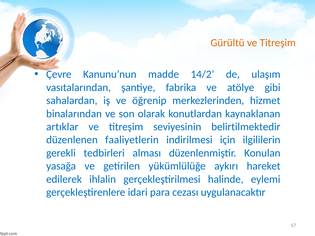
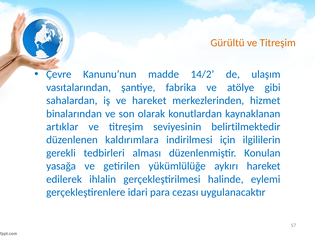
ve öğrenip: öğrenip -> hareket (149, 101)
faaliyetlerin: faaliyetlerin -> kaldırımlara (132, 140)
